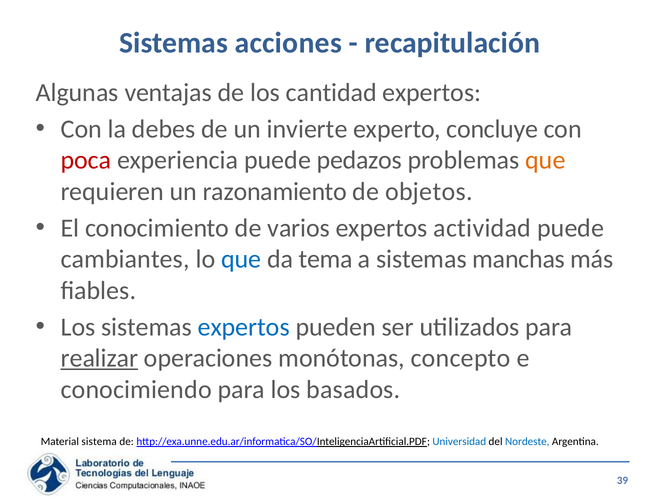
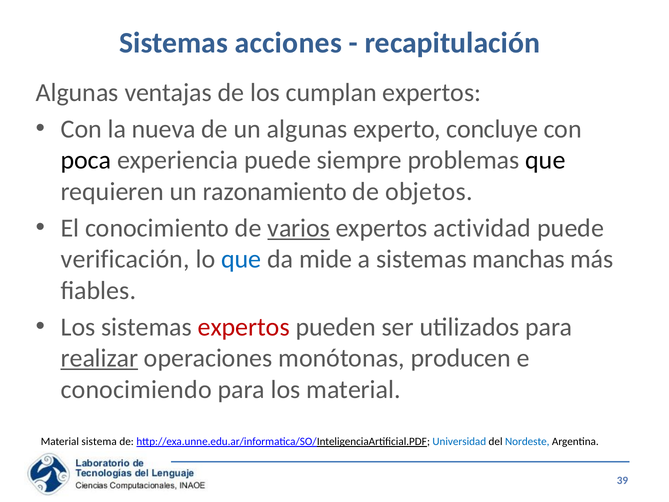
cantidad: cantidad -> cumplan (331, 93)
debes: debes -> nueva (164, 129)
un invierte: invierte -> algunas (307, 129)
poca colour: red -> black (86, 160)
pedazos: pedazos -> siempre (359, 160)
que colour: orange -> black (545, 160)
varios underline: none -> present (299, 228)
cambiantes: cambiantes -> verificación (125, 259)
tema: tema -> mide (326, 259)
expertos colour: blue -> red (244, 327)
concepto: concepto -> producen (461, 358)
los basados: basados -> material (353, 389)
